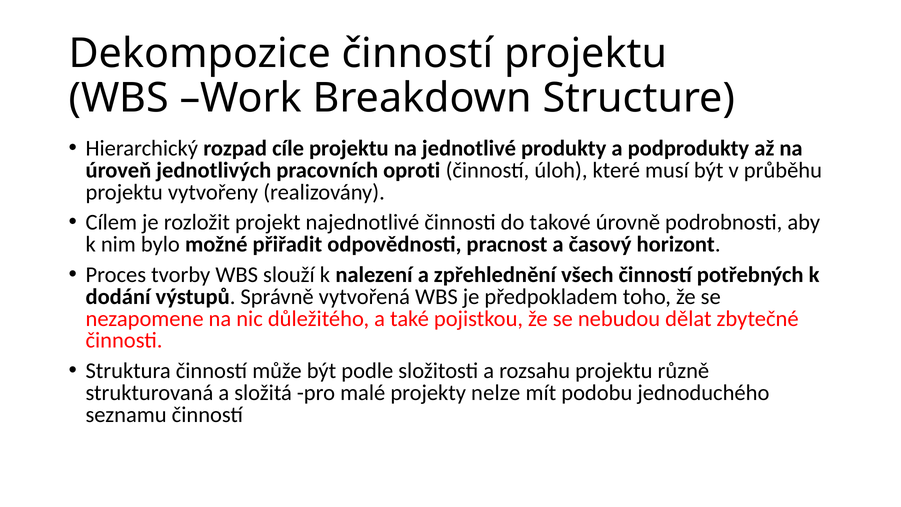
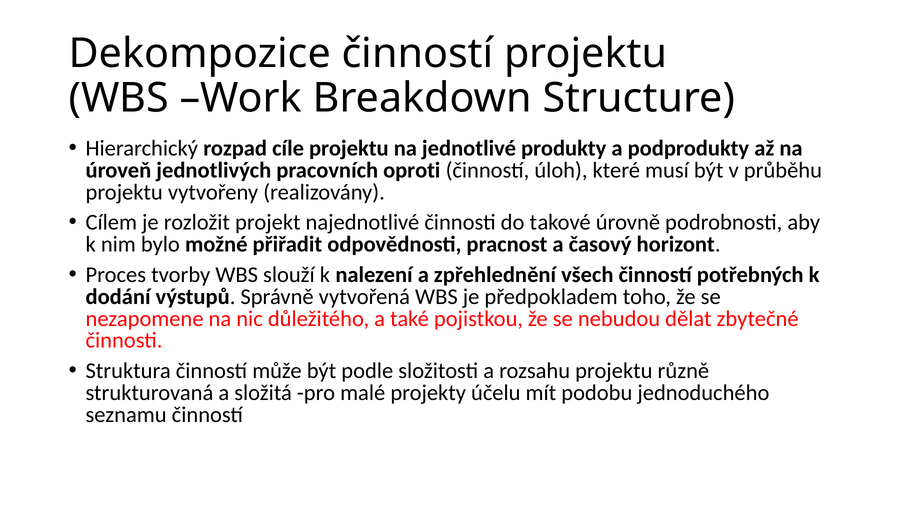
nelze: nelze -> účelu (496, 393)
